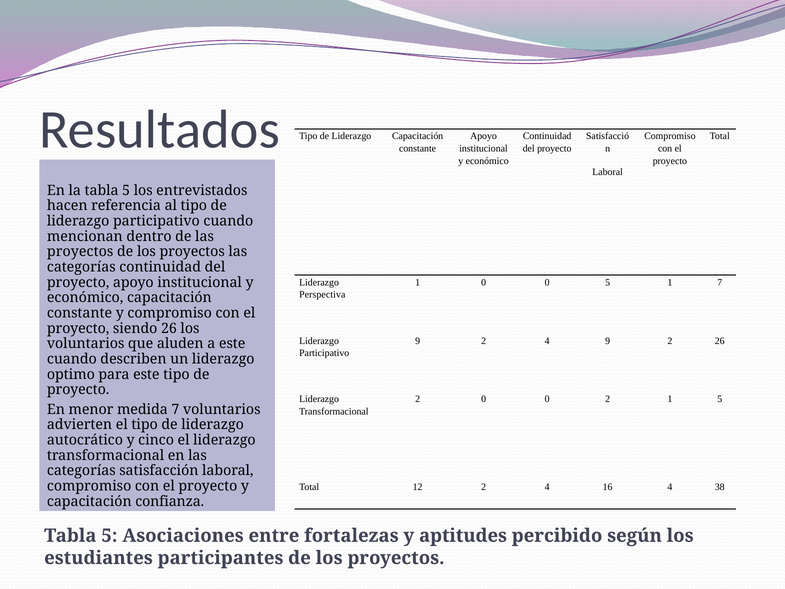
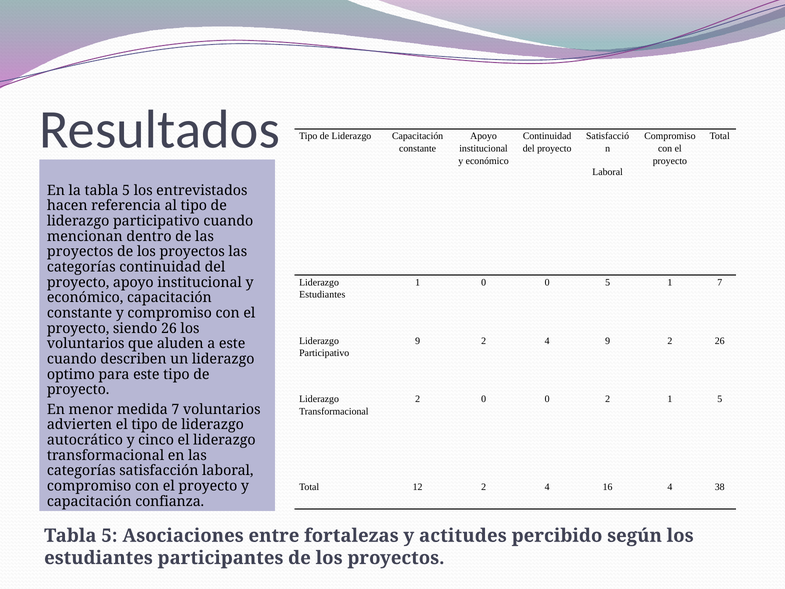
Perspectiva: Perspectiva -> Estudiantes (322, 295)
aptitudes: aptitudes -> actitudes (463, 535)
